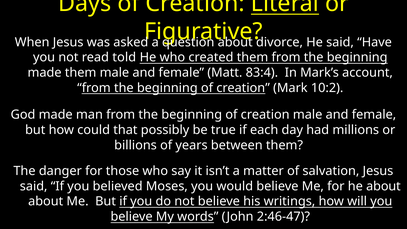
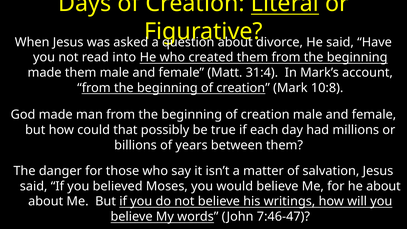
told: told -> into (124, 57)
83:4: 83:4 -> 31:4 (262, 73)
10:2: 10:2 -> 10:8 (327, 88)
2:46-47: 2:46-47 -> 7:46-47 (283, 217)
